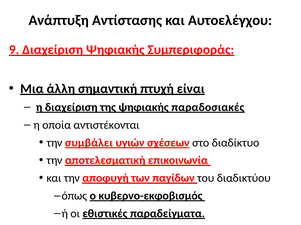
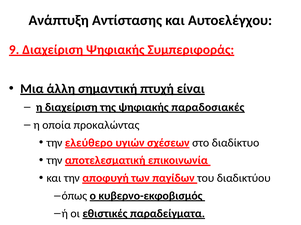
αντιστέκονται: αντιστέκονται -> προκαλώντας (106, 125)
συμβάλει: συμβάλει -> ελεύθερο (89, 143)
